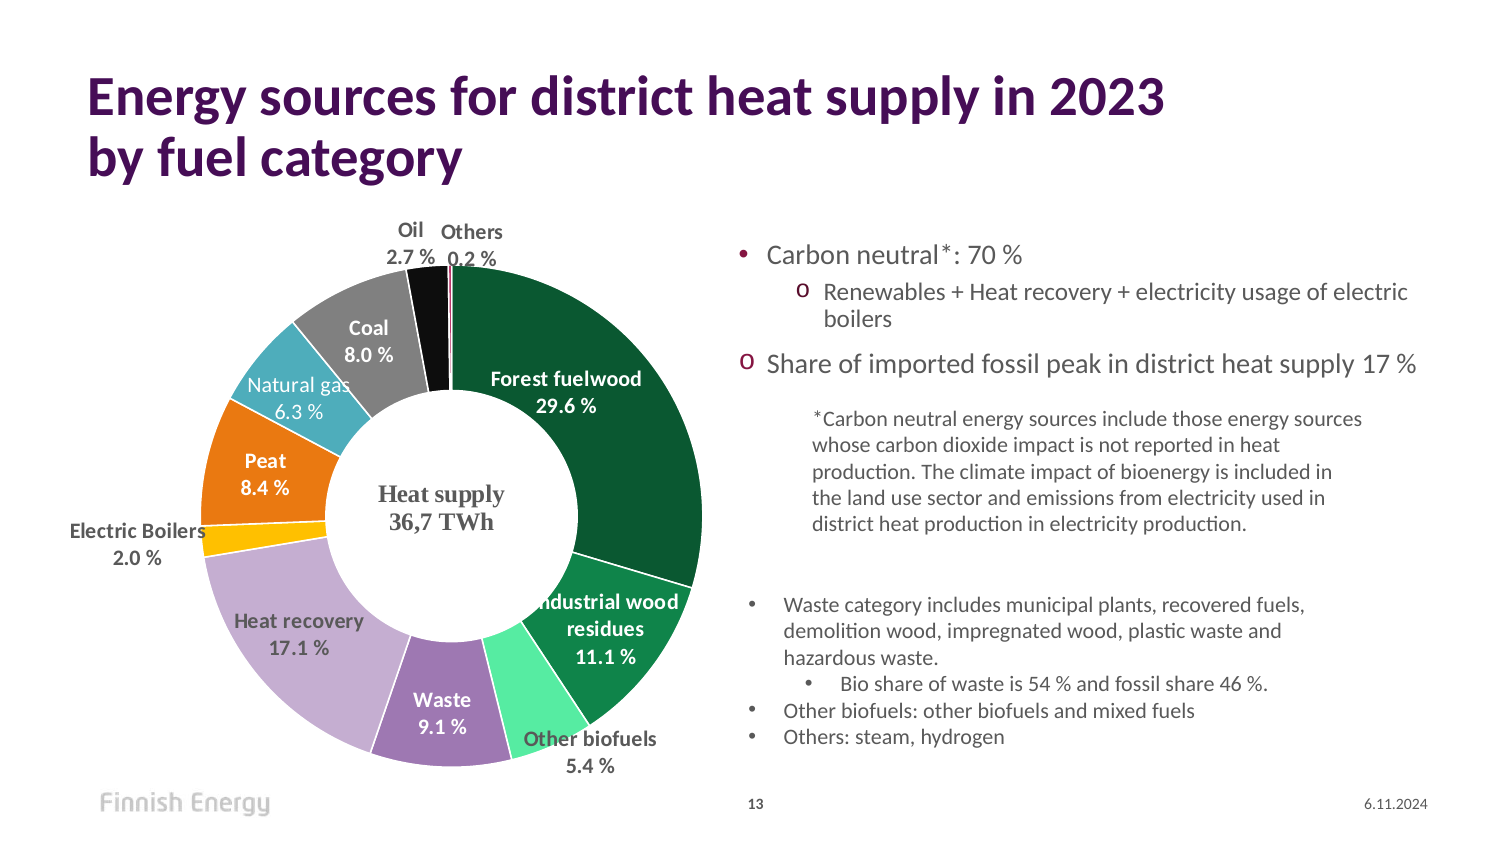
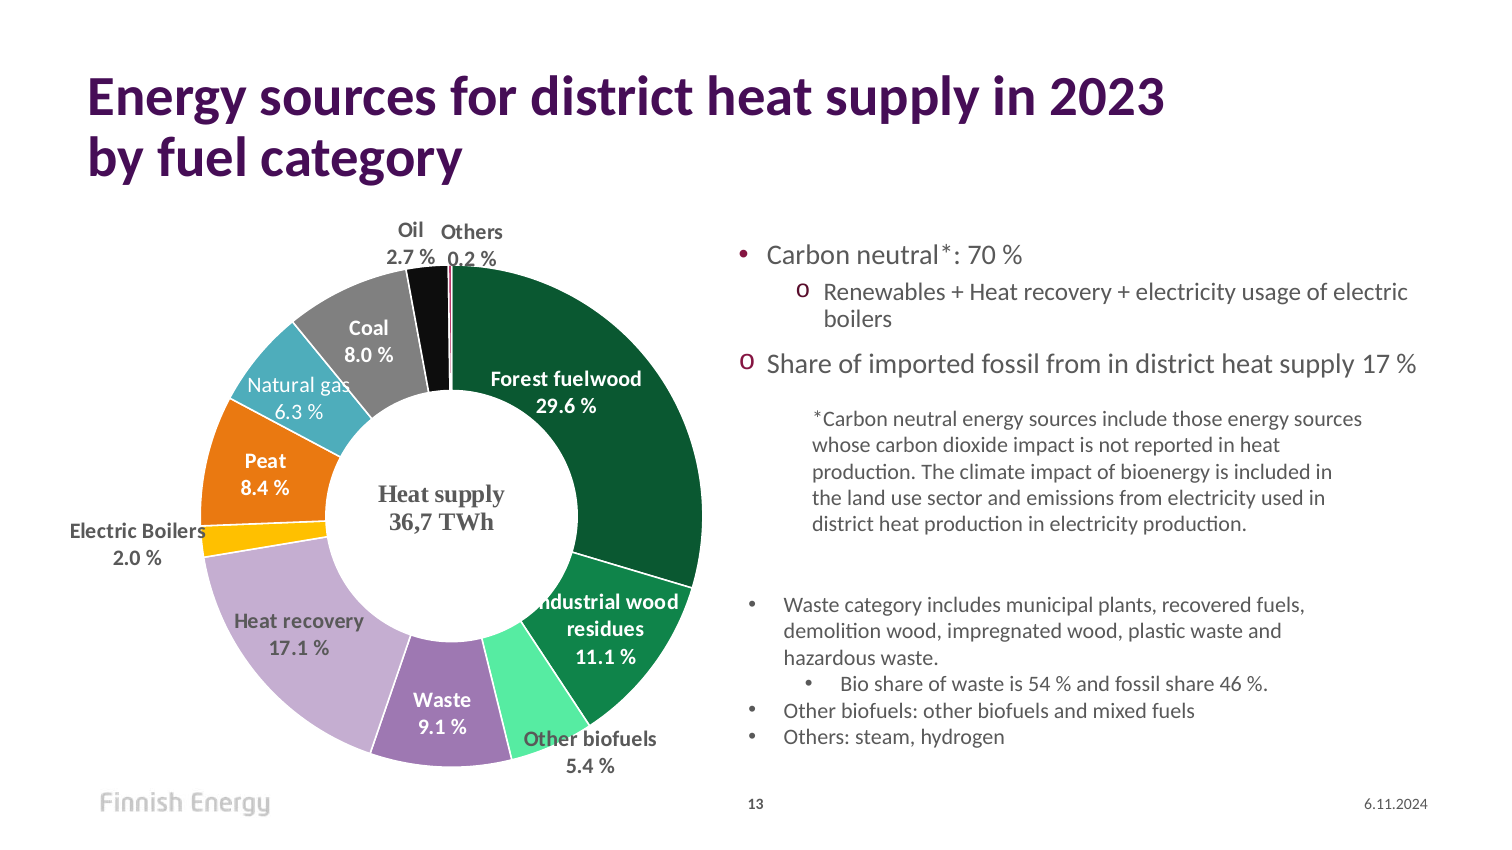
fossil peak: peak -> from (1074, 364)
